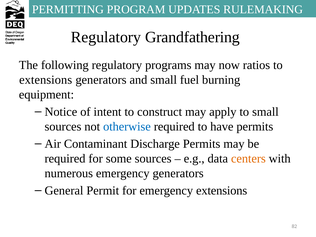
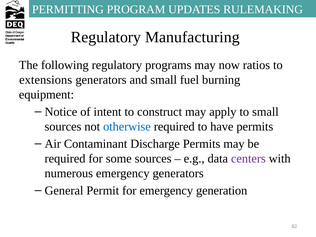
Grandfathering: Grandfathering -> Manufacturing (192, 37)
centers colour: orange -> purple (248, 159)
emergency extensions: extensions -> generation (222, 191)
